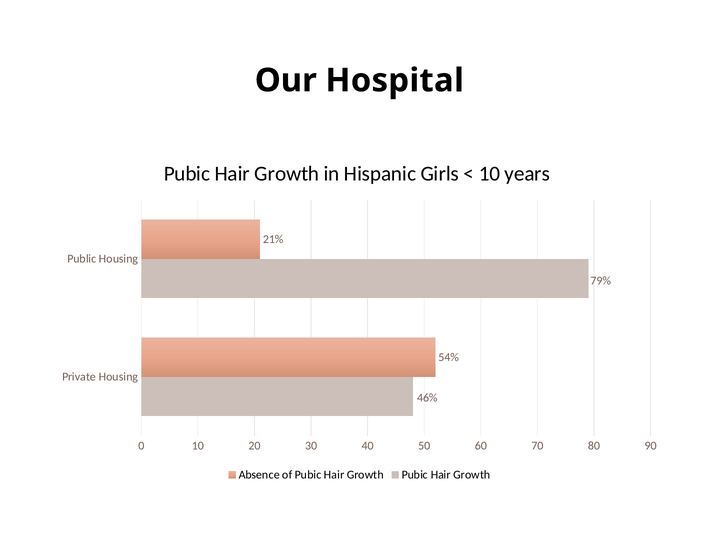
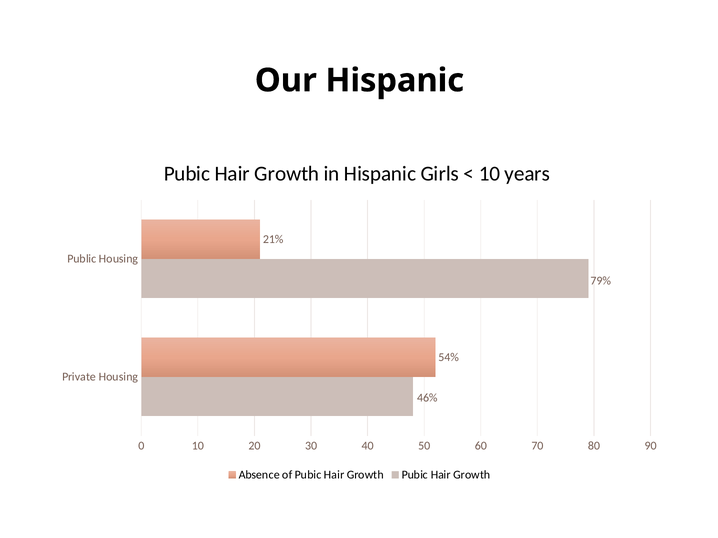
Our Hospital: Hospital -> Hispanic (395, 81)
